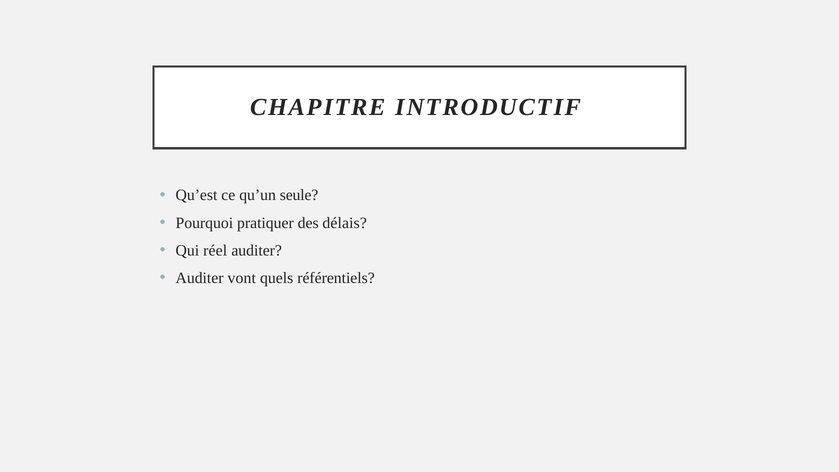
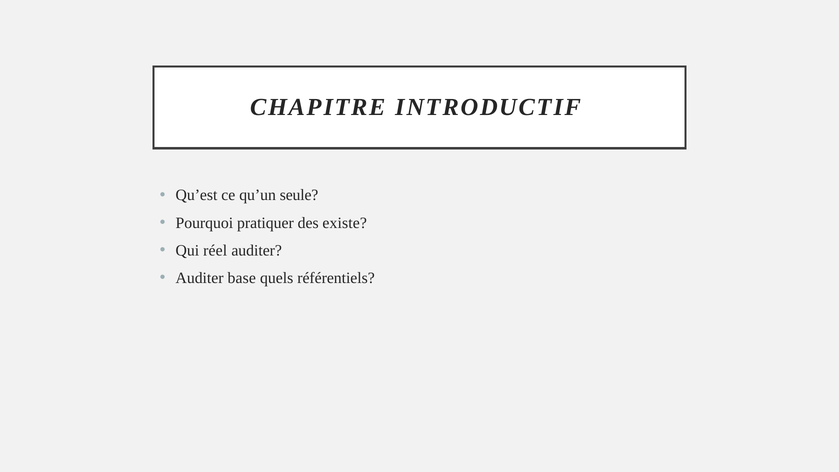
délais: délais -> existe (345, 223)
vont: vont -> base (242, 278)
